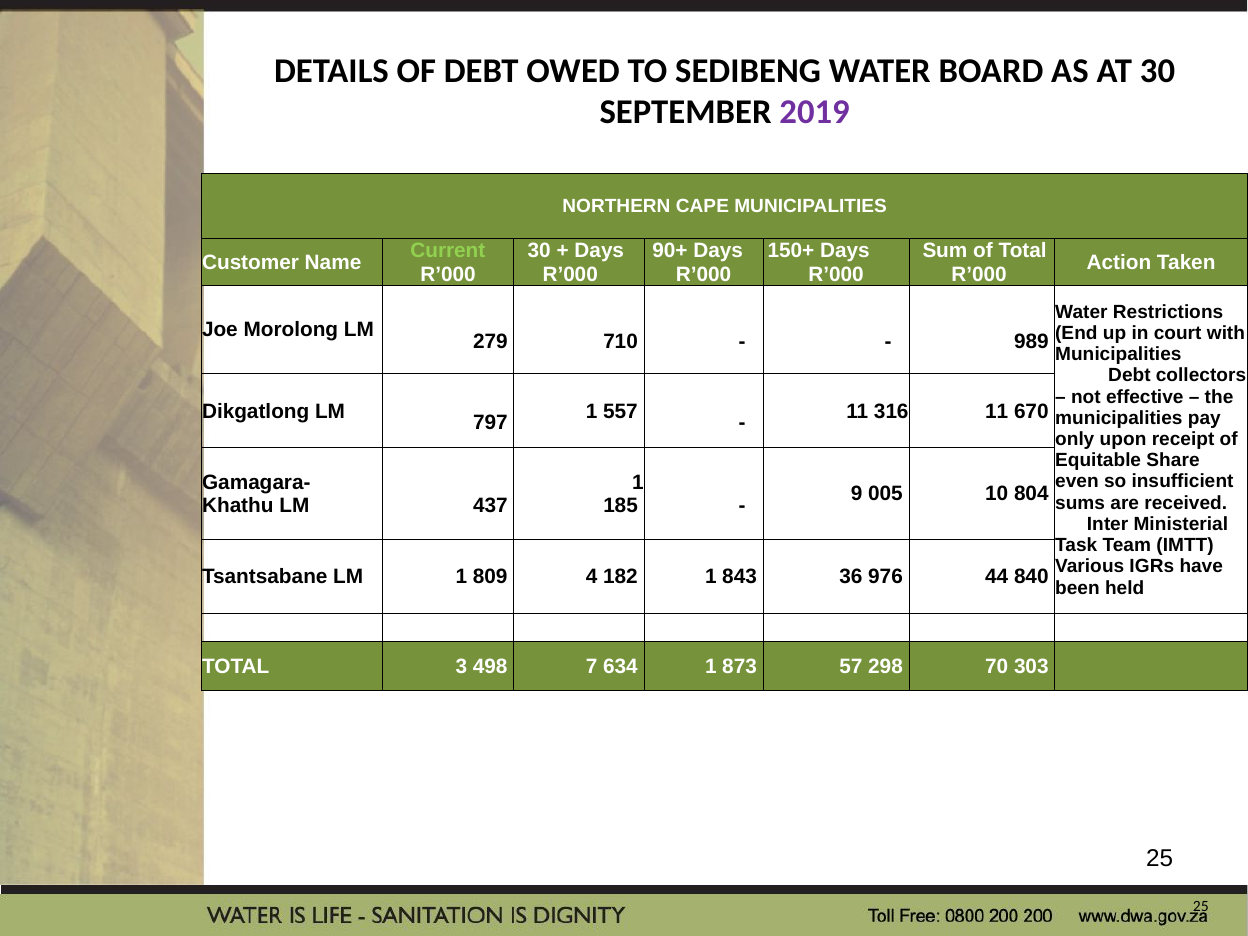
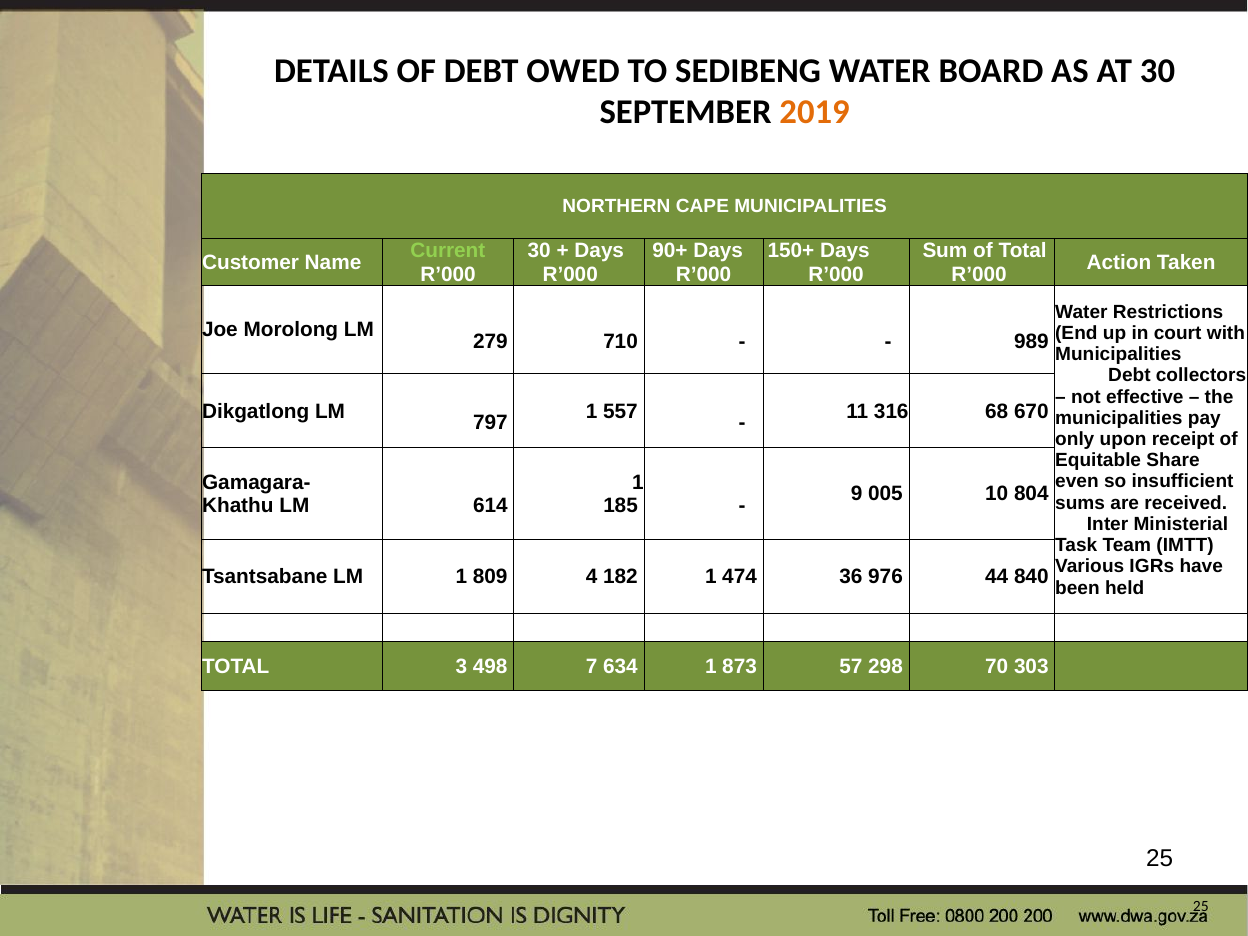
2019 colour: purple -> orange (815, 112)
316 11: 11 -> 68 (997, 411)
437: 437 -> 614 (490, 506)
843: 843 -> 474 (740, 577)
